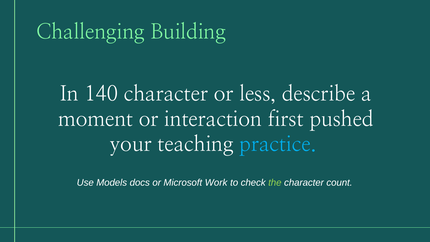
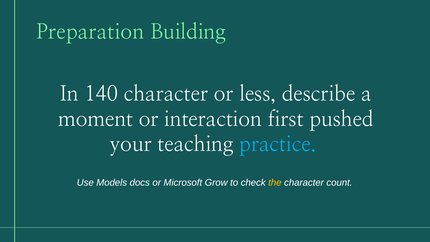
Challenging: Challenging -> Preparation (90, 32)
Work: Work -> Grow (216, 182)
the colour: light green -> yellow (275, 182)
